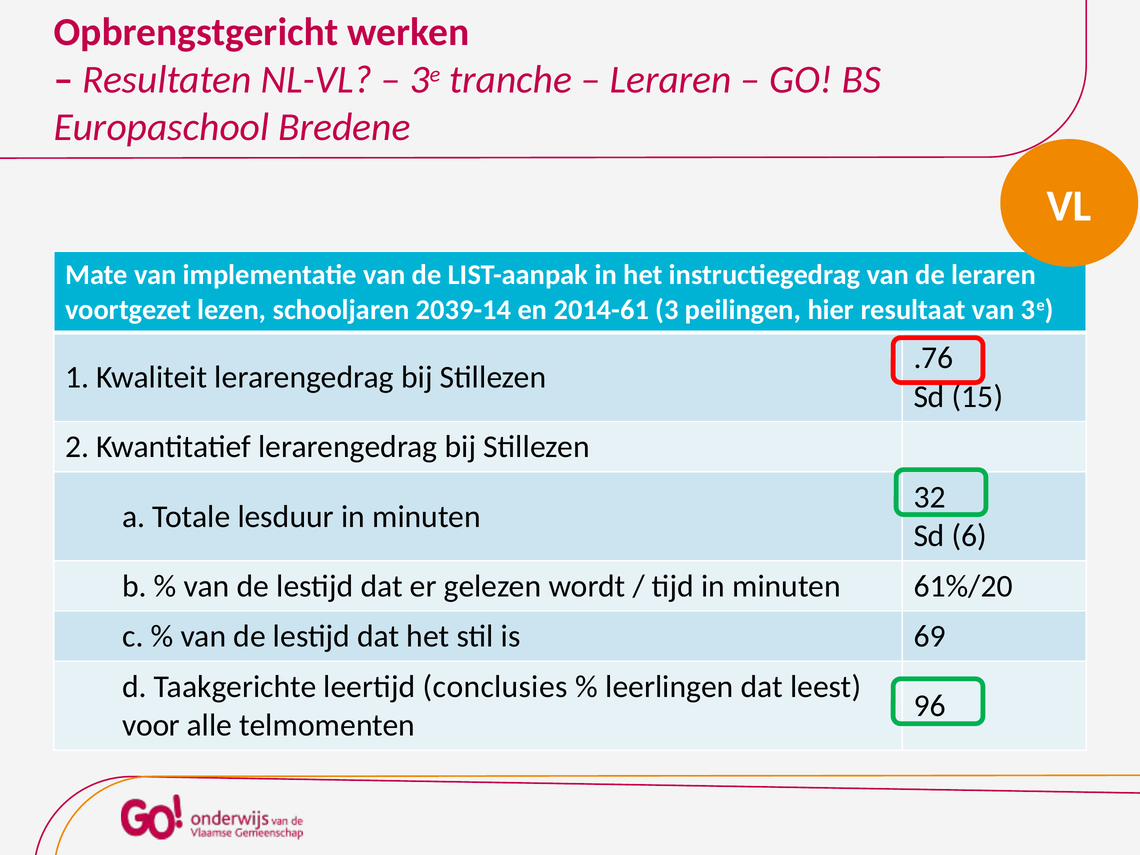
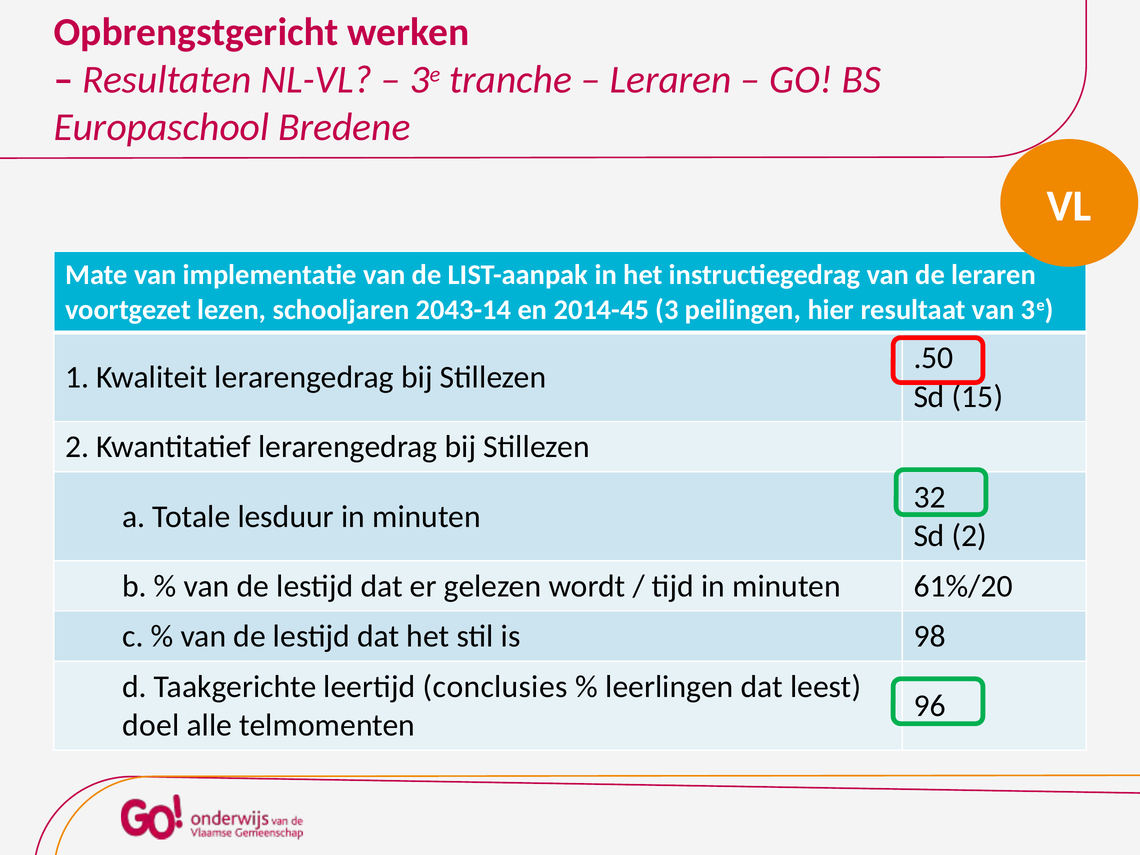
2039-14: 2039-14 -> 2043-14 (464, 310)
2014-61: 2014-61 -> 2014-45 (601, 310)
.76: .76 -> .50 (934, 358)
Sd 6: 6 -> 2 (969, 536)
69: 69 -> 98 (930, 636)
voor: voor -> doel (151, 725)
